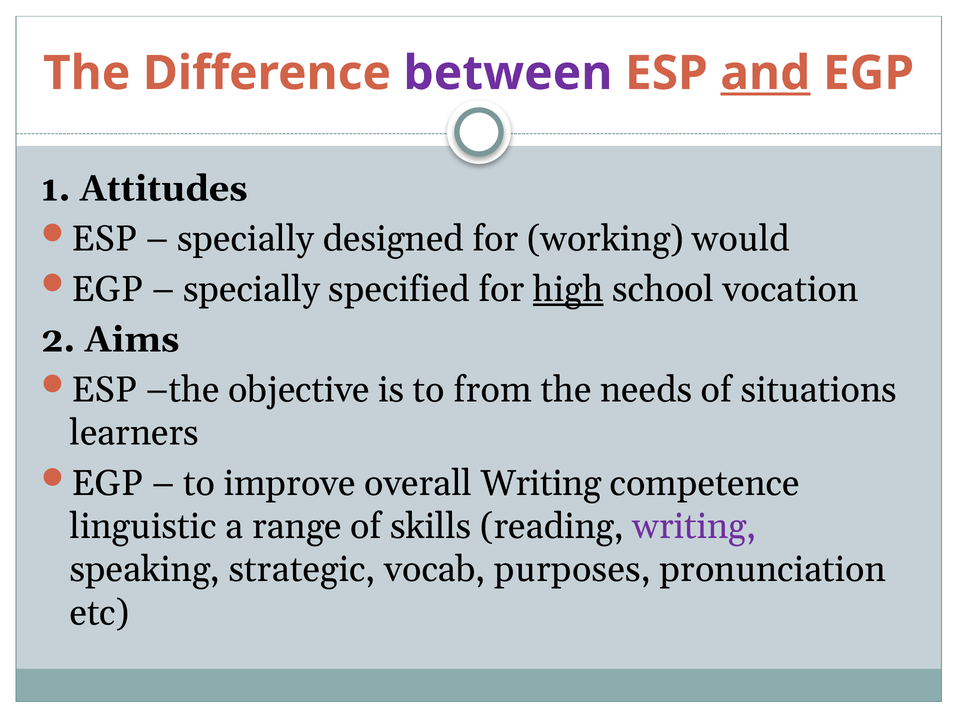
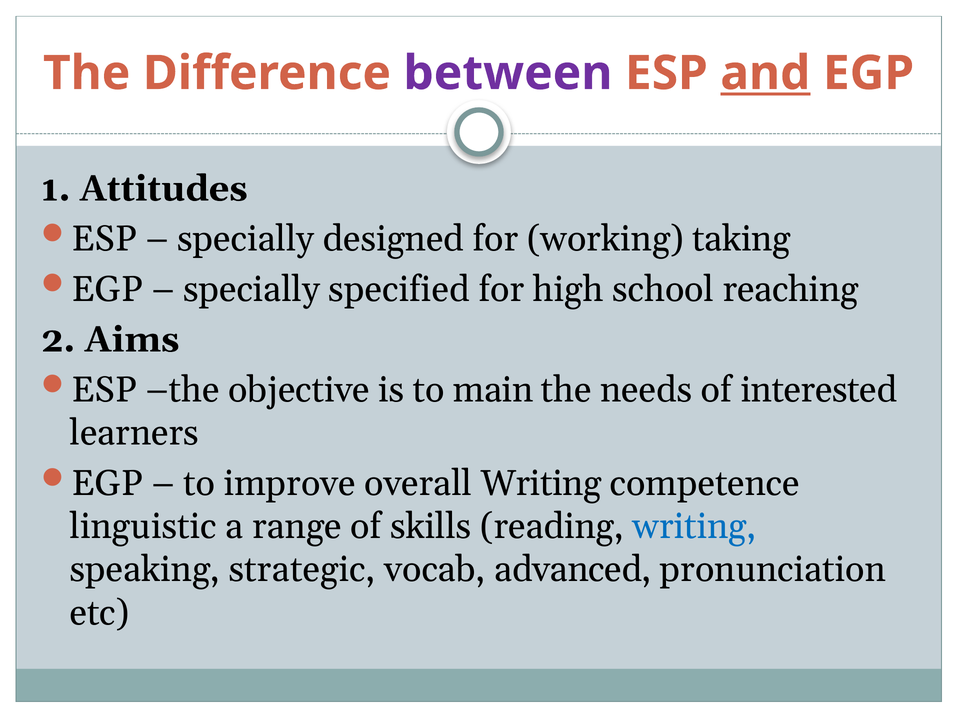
would: would -> taking (741, 239)
high underline: present -> none (568, 289)
vocation: vocation -> reaching (791, 289)
from: from -> main (493, 390)
situations: situations -> interested (819, 390)
writing colour: purple -> blue (694, 527)
purposes: purposes -> advanced (573, 570)
